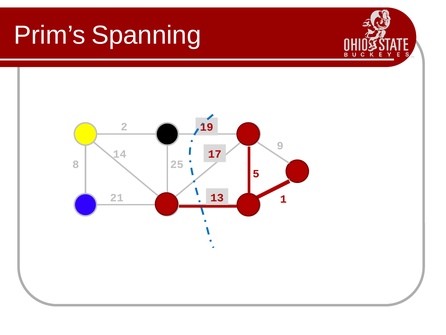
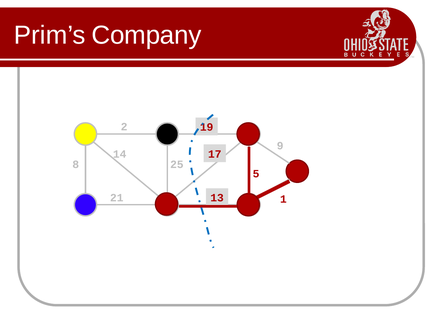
Spanning: Spanning -> Company (146, 35)
